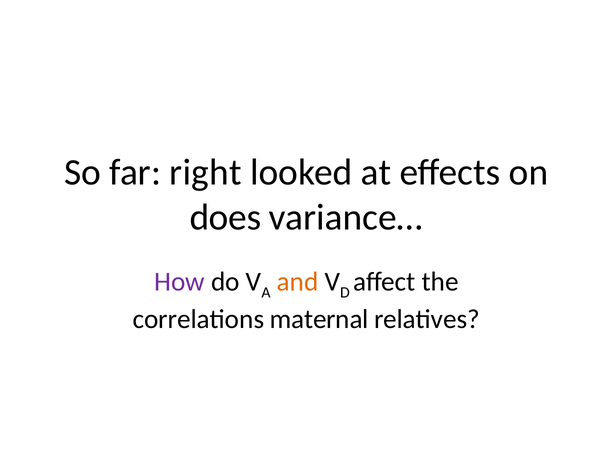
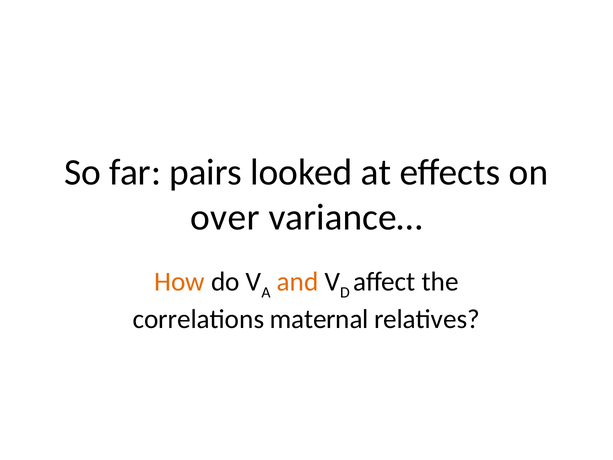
right: right -> pairs (206, 172)
does: does -> over (225, 217)
How colour: purple -> orange (180, 282)
